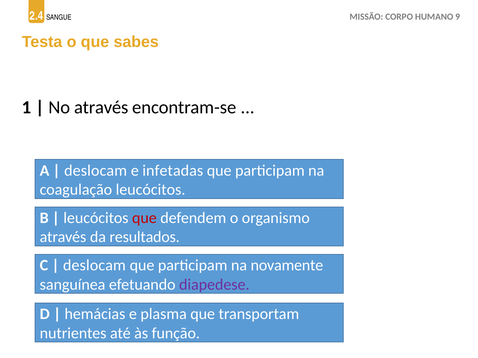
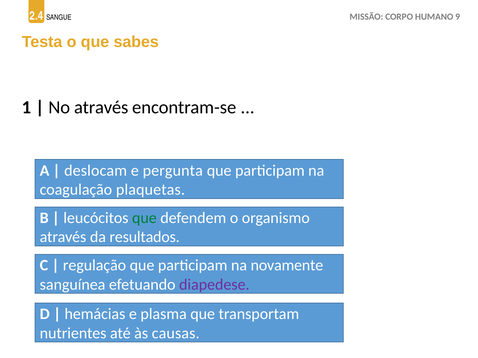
infetadas: infetadas -> pergunta (173, 171)
coagulação leucócitos: leucócitos -> plaquetas (150, 190)
que colour: red -> green (144, 218)
deslocam: deslocam -> regulação (95, 266)
função: função -> causas (176, 334)
